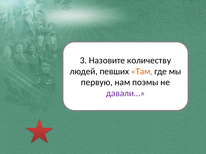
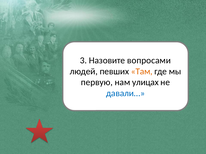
количеству: количеству -> вопросами (149, 61)
поэмы: поэмы -> улицах (145, 83)
давали… colour: purple -> blue (125, 94)
